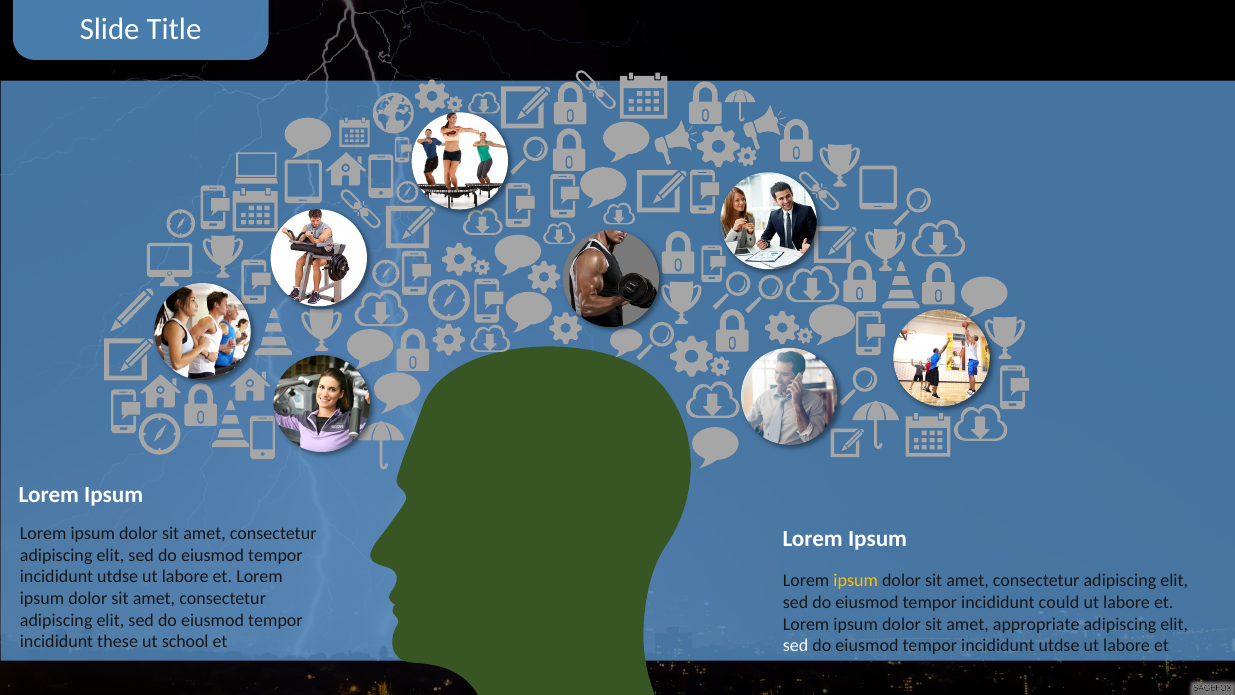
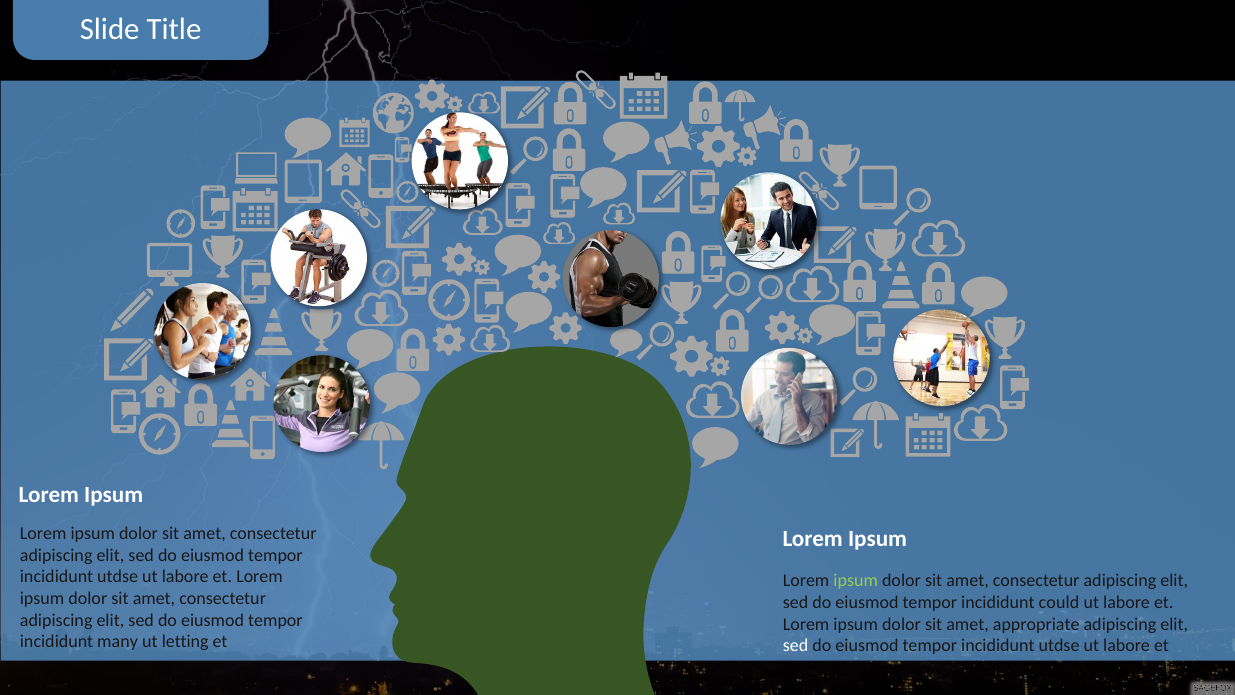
ipsum colour: yellow -> light green (856, 581)
these: these -> many (118, 641)
school: school -> letting (185, 641)
